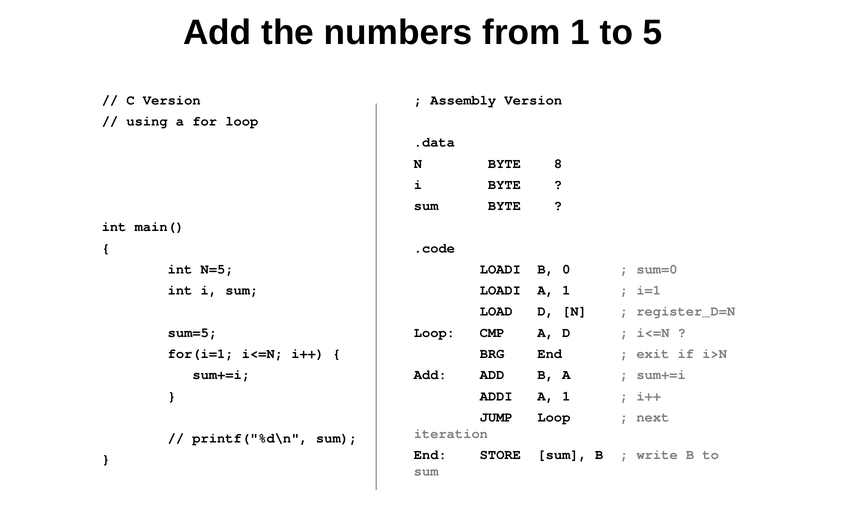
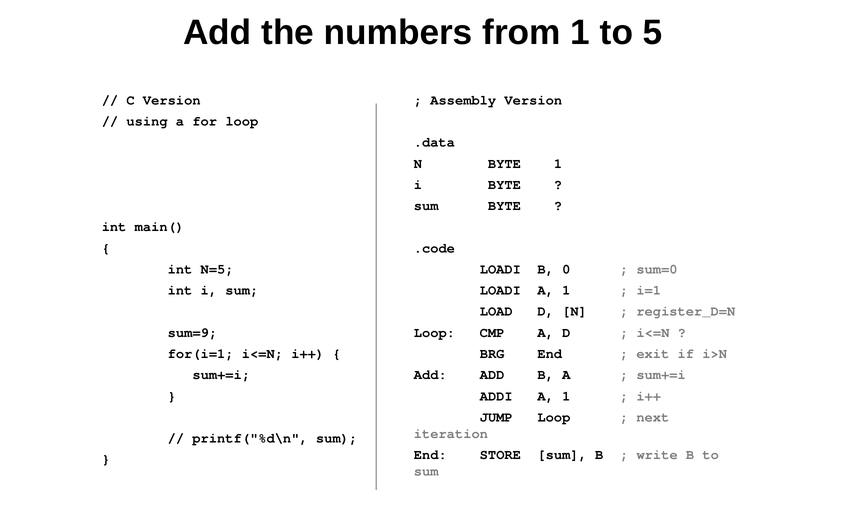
BYTE 8: 8 -> 1 (558, 163)
sum=5: sum=5 -> sum=9 (192, 332)
